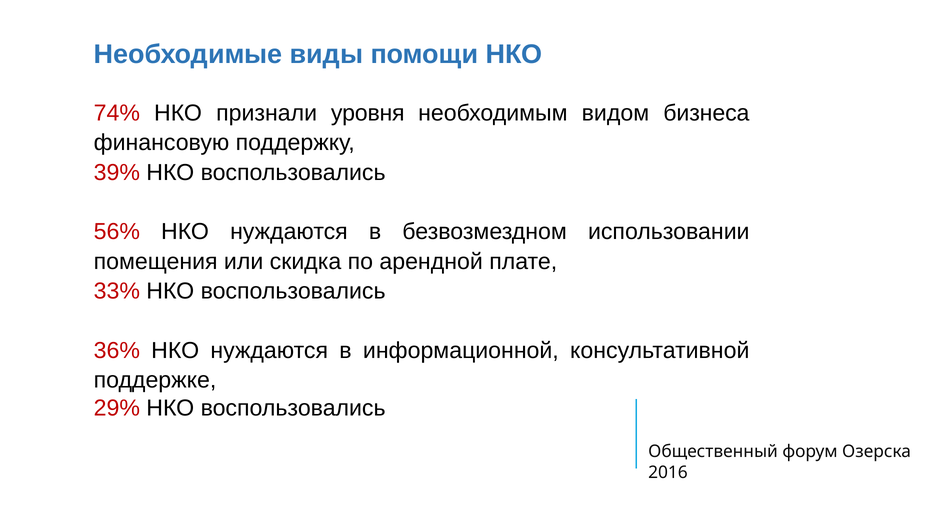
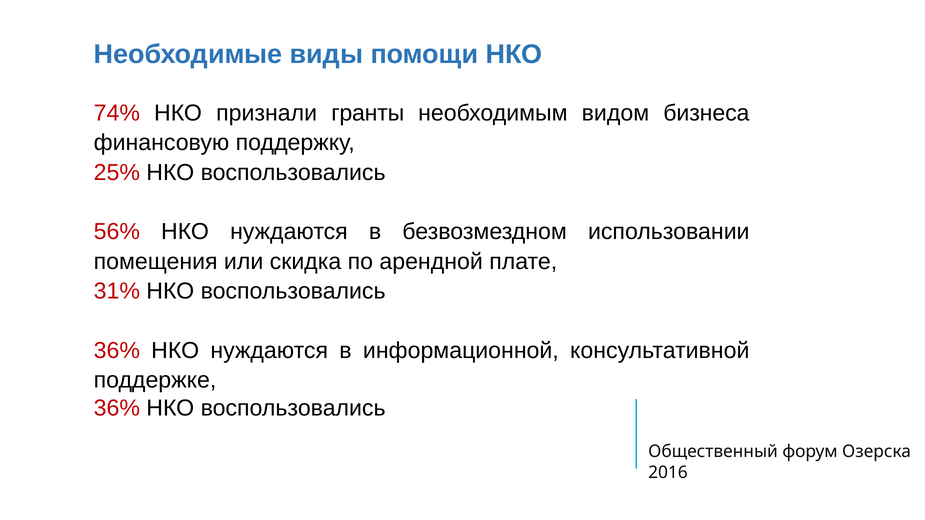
уровня: уровня -> гранты (368, 113)
39%: 39% -> 25% (117, 173)
33%: 33% -> 31% (117, 291)
29%: 29% -> 36% (117, 408)
